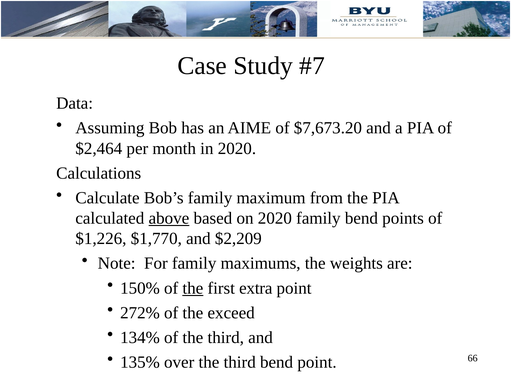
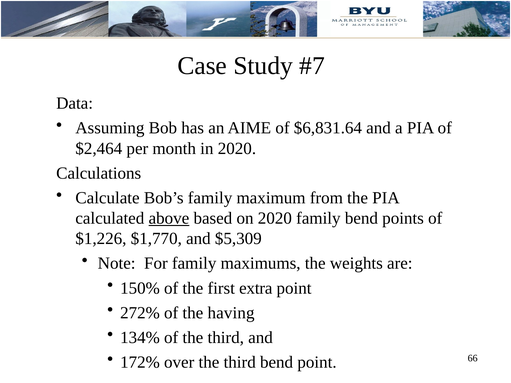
$7,673.20: $7,673.20 -> $6,831.64 (328, 128)
$2,209: $2,209 -> $5,309 (238, 239)
the underline: present -> none (193, 288)
exceed: exceed -> having (231, 313)
135%: 135% -> 172% (140, 362)
